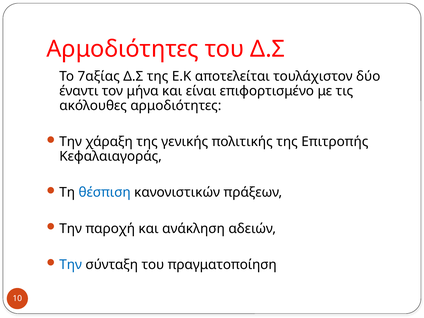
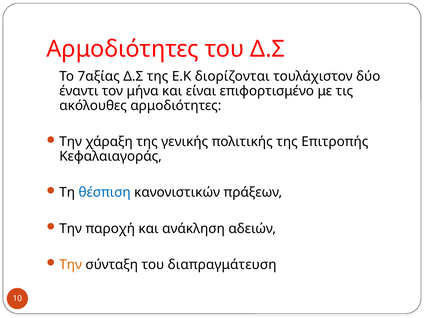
αποτελείται: αποτελείται -> διορίζονται (232, 76)
Την colour: blue -> orange (71, 265)
πραγματοποίηση: πραγματοποίηση -> διαπραγμάτευση (222, 265)
